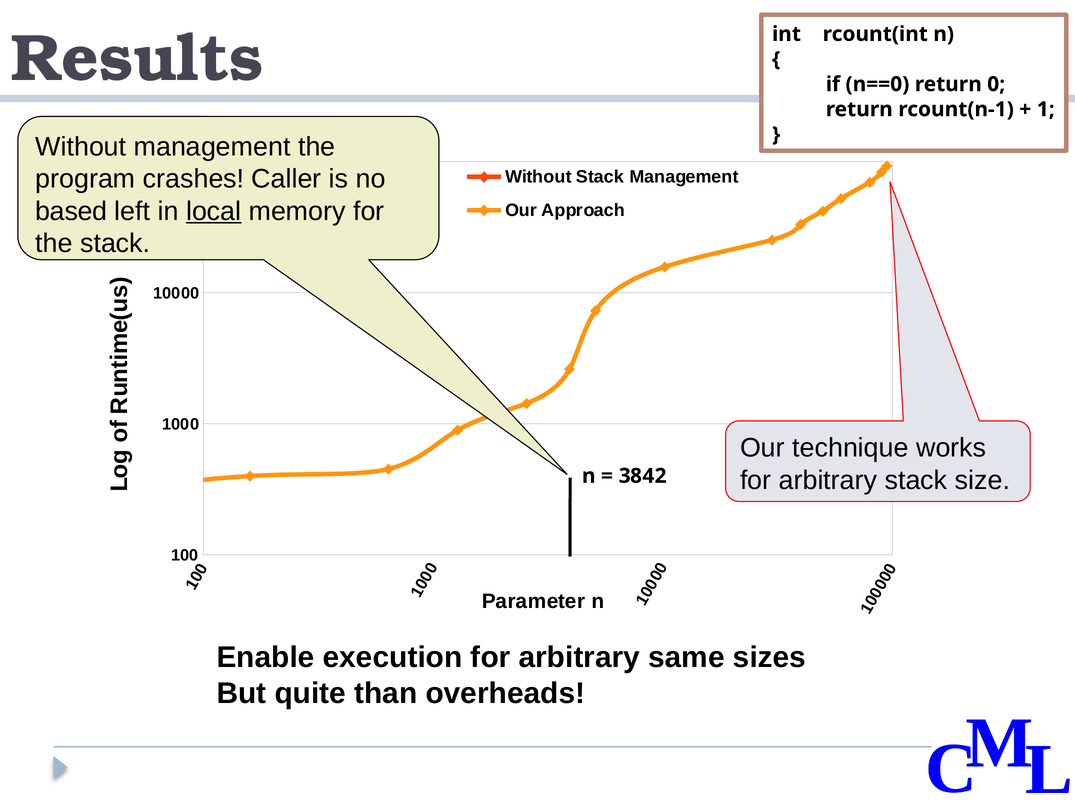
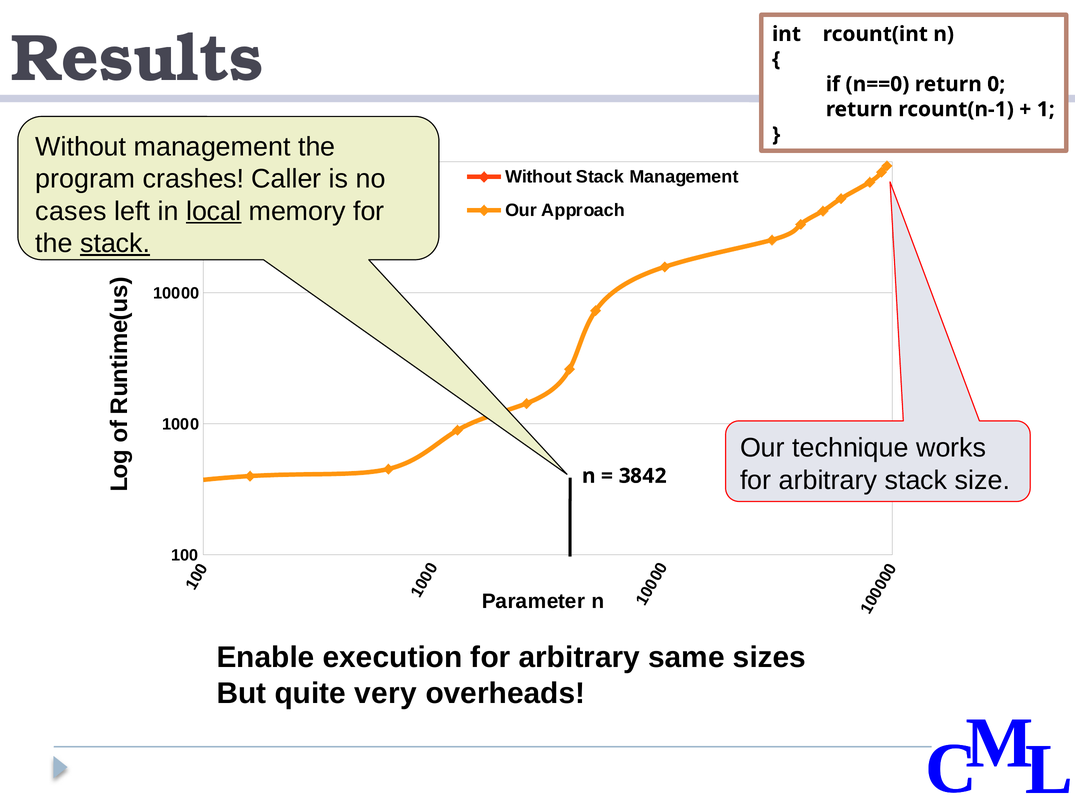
based: based -> cases (71, 211)
stack underline: none -> present (115, 244)
than: than -> very (386, 694)
